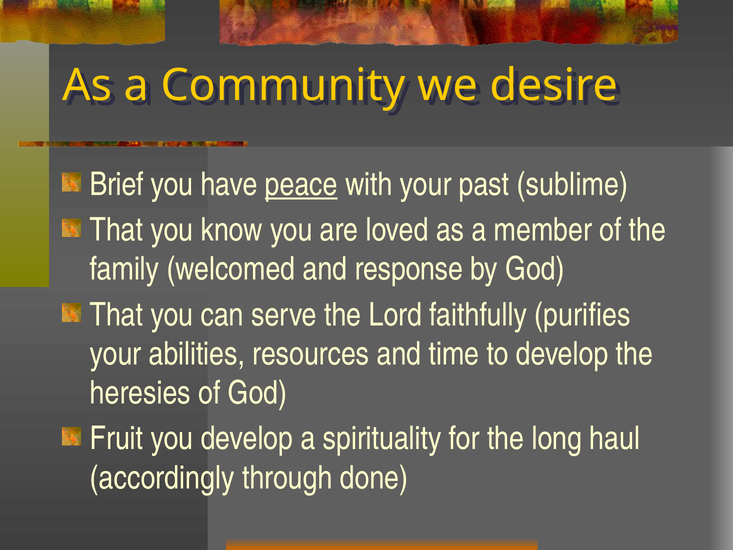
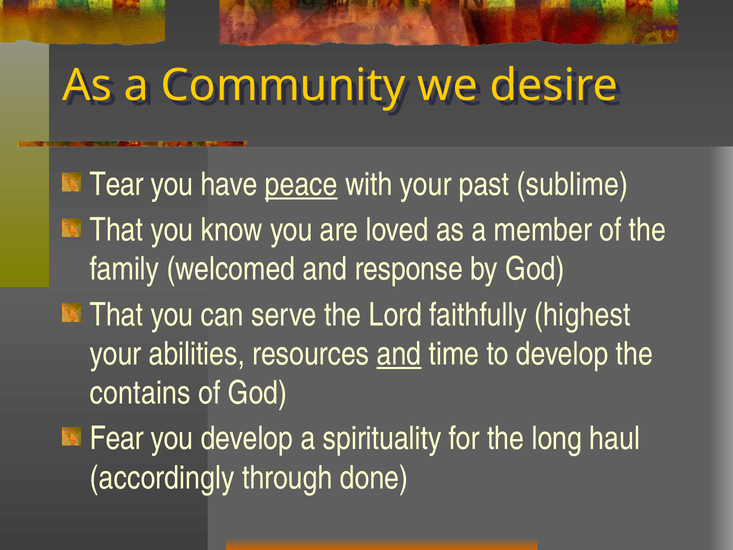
Brief: Brief -> Tear (117, 184)
purifies: purifies -> highest (582, 315)
and underline: none -> present (399, 354)
heresies: heresies -> contains (140, 393)
Fruit: Fruit -> Fear (117, 438)
